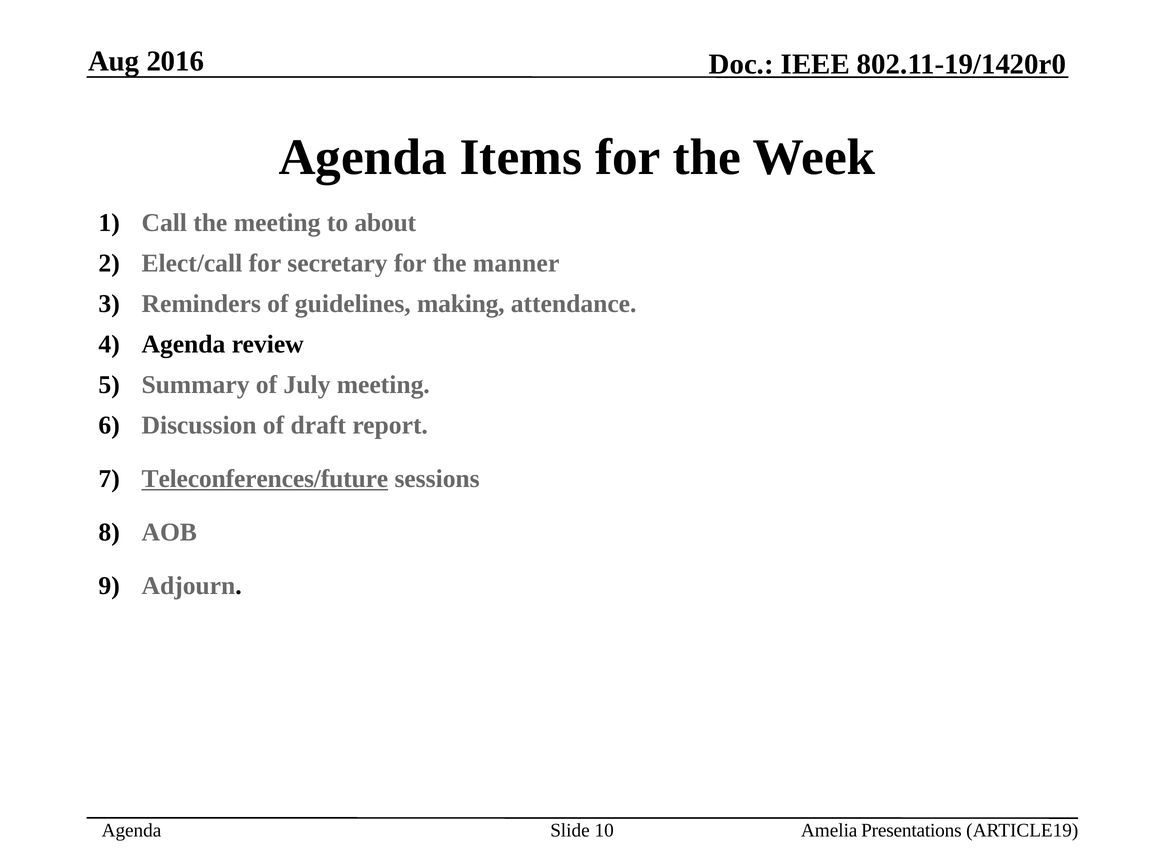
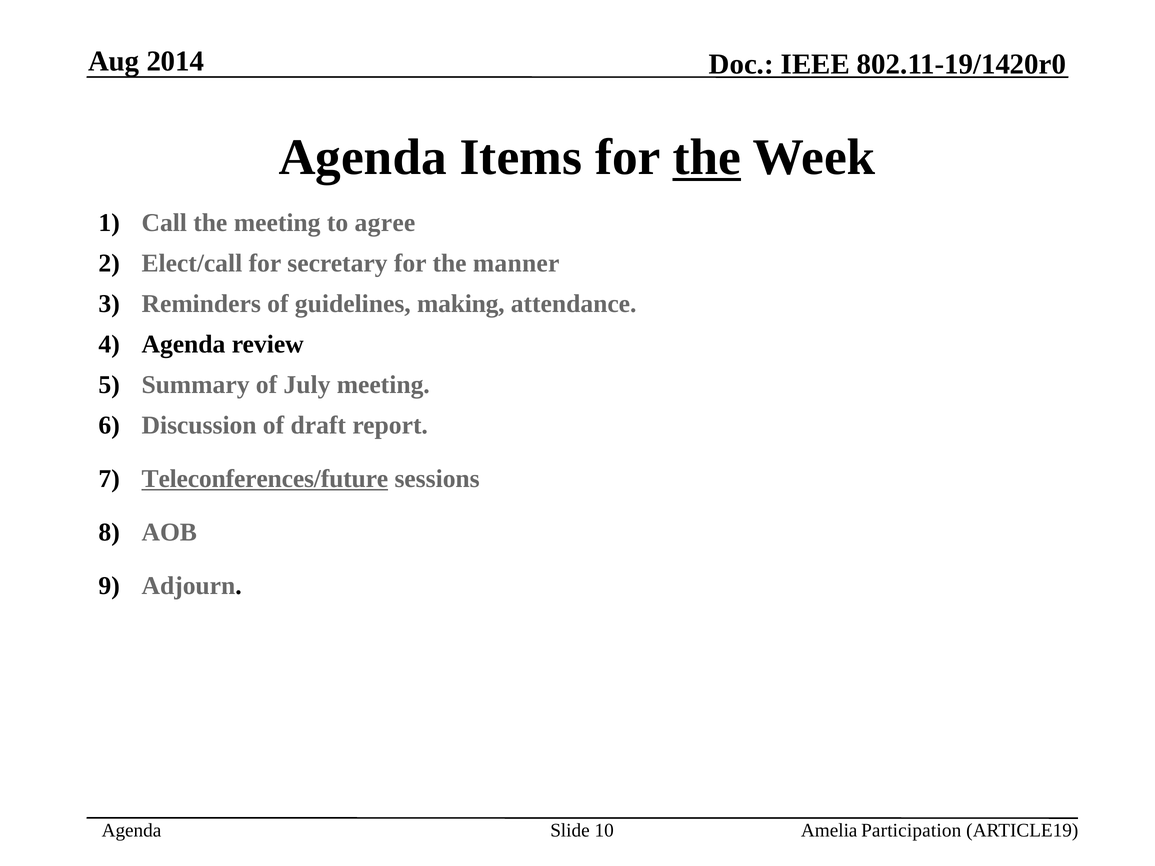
2016: 2016 -> 2014 (175, 61)
the underline: none -> present (707, 157)
about: about -> agree (385, 223)
Presentations: Presentations -> Participation (911, 831)
